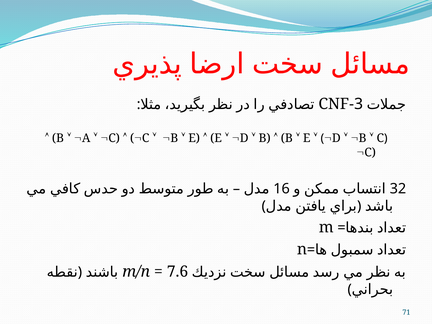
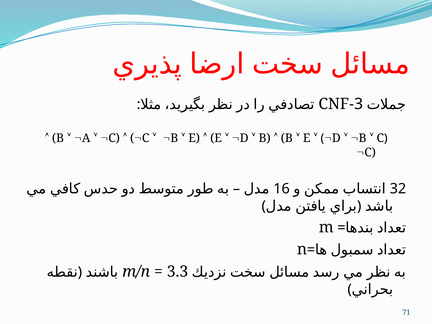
7.6: 7.6 -> 3.3 (178, 272)
